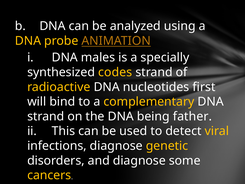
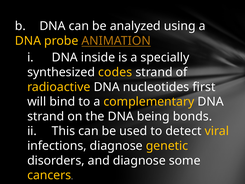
males: males -> inside (98, 57)
father: father -> bonds (192, 116)
